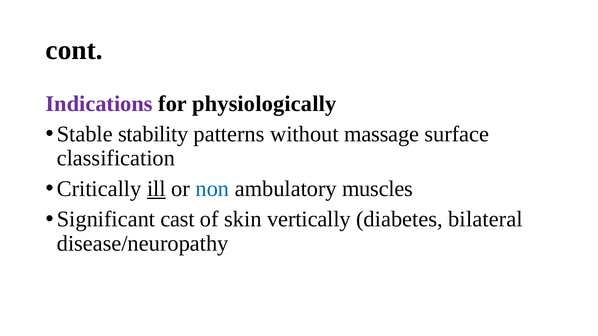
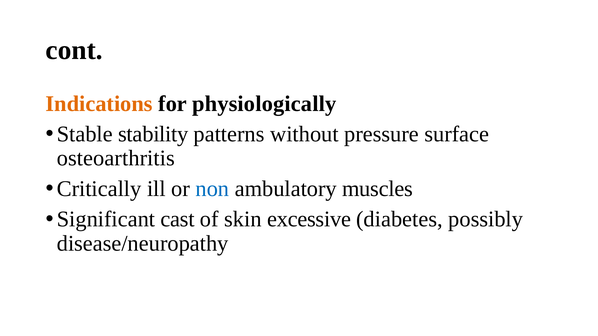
Indications colour: purple -> orange (99, 104)
massage: massage -> pressure (382, 134)
classification: classification -> osteoarthritis (116, 158)
ill underline: present -> none (156, 189)
vertically: vertically -> excessive (309, 219)
bilateral: bilateral -> possibly (486, 219)
